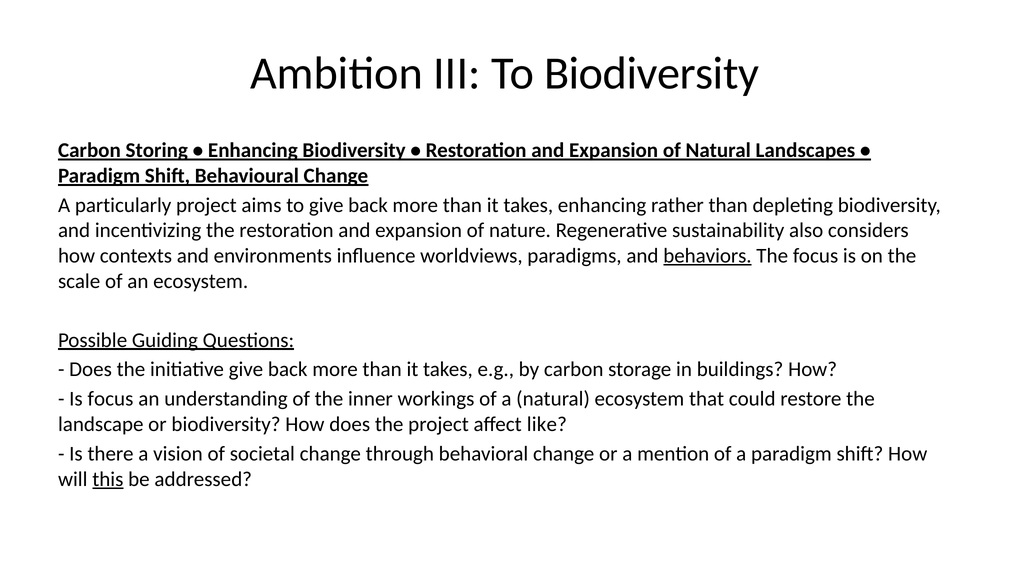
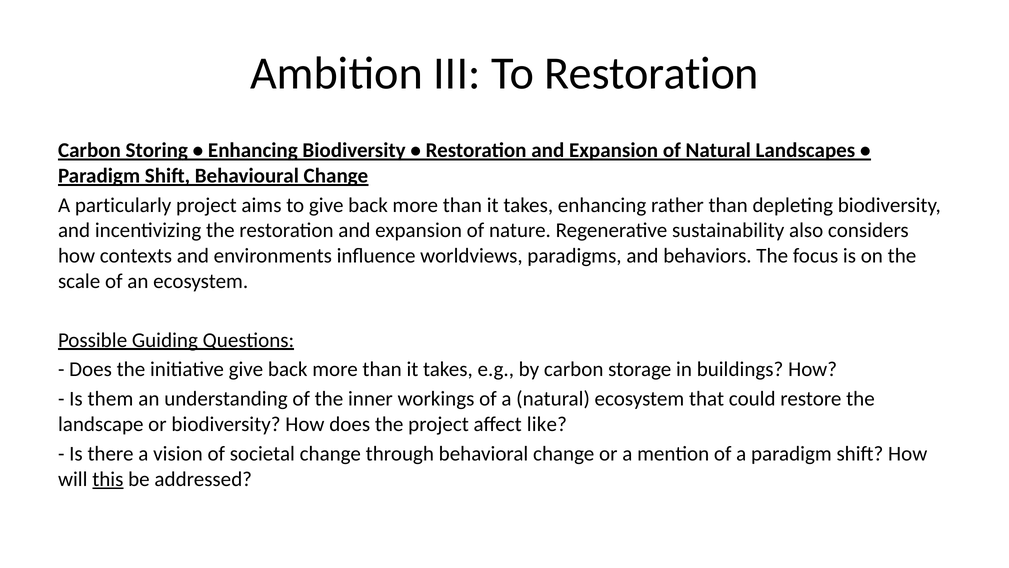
To Biodiversity: Biodiversity -> Restoration (652, 73)
behaviors underline: present -> none (707, 256)
Is focus: focus -> them (110, 399)
